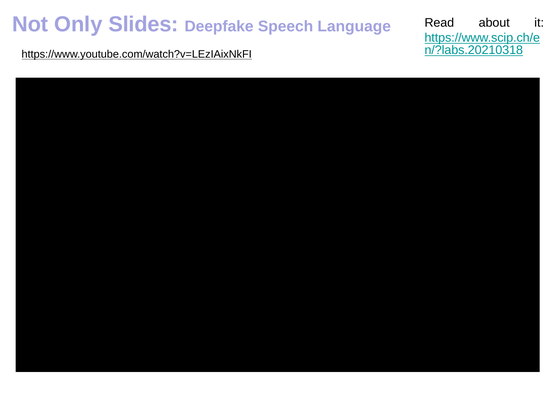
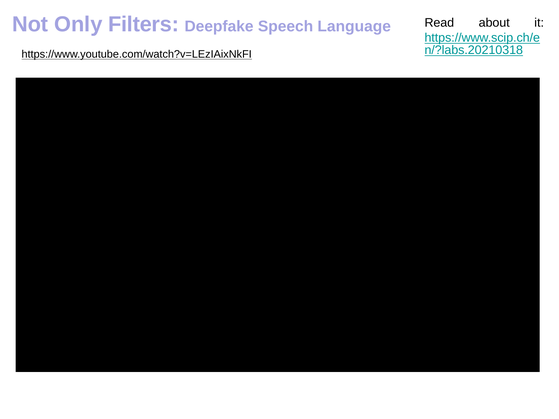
Slides: Slides -> Filters (143, 24)
